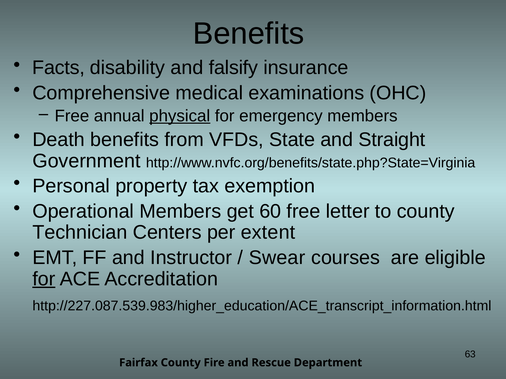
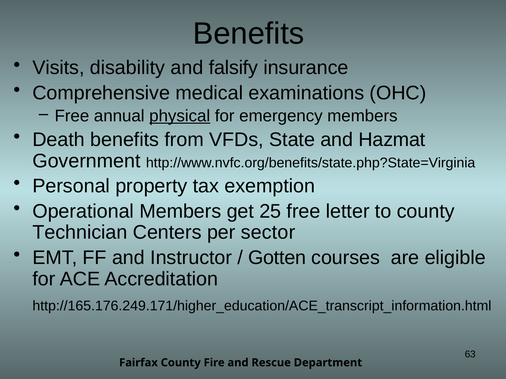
Facts: Facts -> Visits (58, 68)
Straight: Straight -> Hazmat (392, 140)
60: 60 -> 25 (270, 212)
extent: extent -> sector (268, 233)
Swear: Swear -> Gotten (277, 258)
for underline: present -> none (44, 279)
http://227.087.539.983/higher_education/ACE_transcript_information.html: http://227.087.539.983/higher_education/ACE_transcript_information.html -> http://165.176.249.171/higher_education/ACE_transcript_information.html (262, 306)
